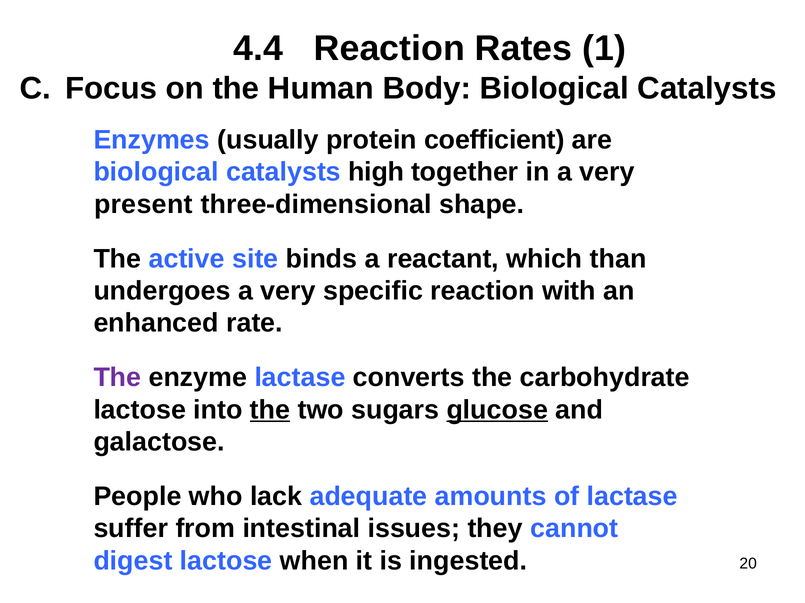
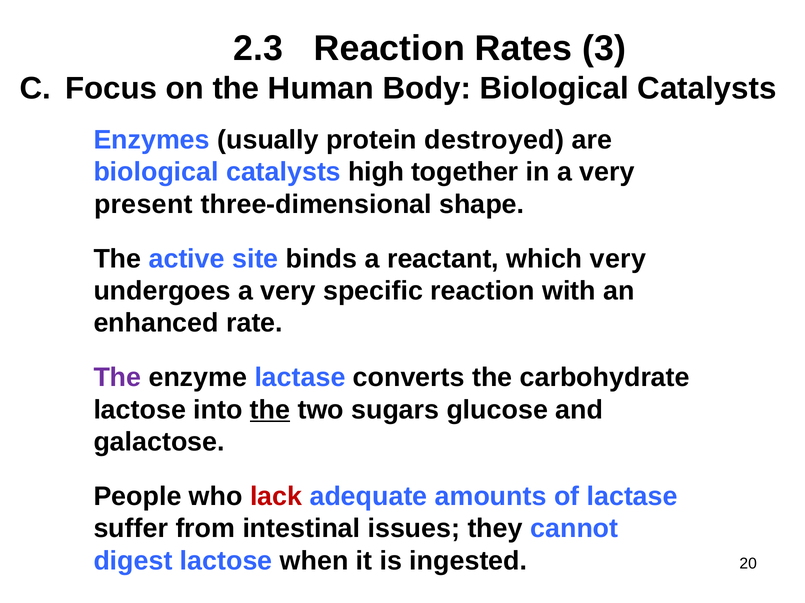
4.4: 4.4 -> 2.3 (258, 49)
1: 1 -> 3 (604, 49)
coefficient: coefficient -> destroyed (494, 140)
which than: than -> very (618, 259)
glucose underline: present -> none (497, 410)
lack colour: black -> red (276, 497)
